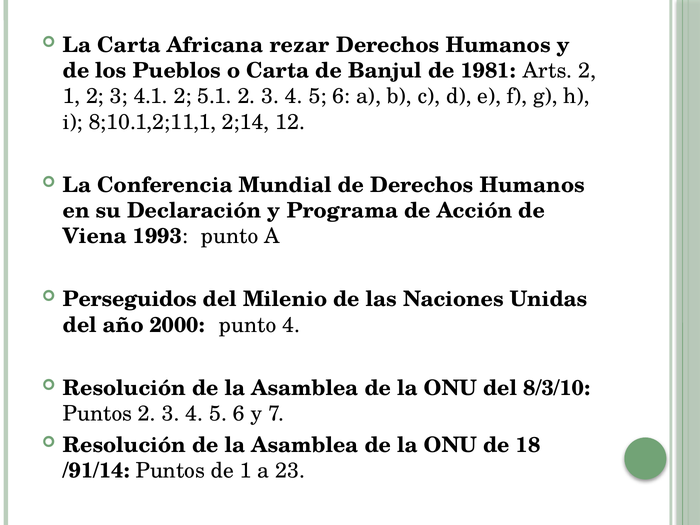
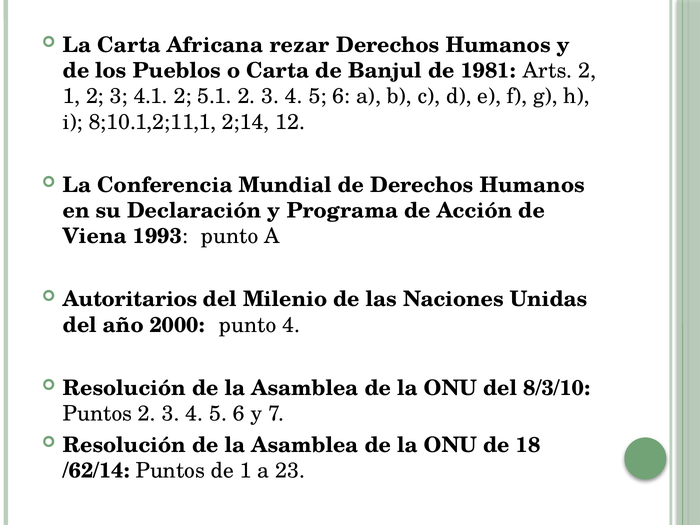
Perseguidos: Perseguidos -> Autoritarios (130, 299)
/91/14: /91/14 -> /62/14 (96, 471)
